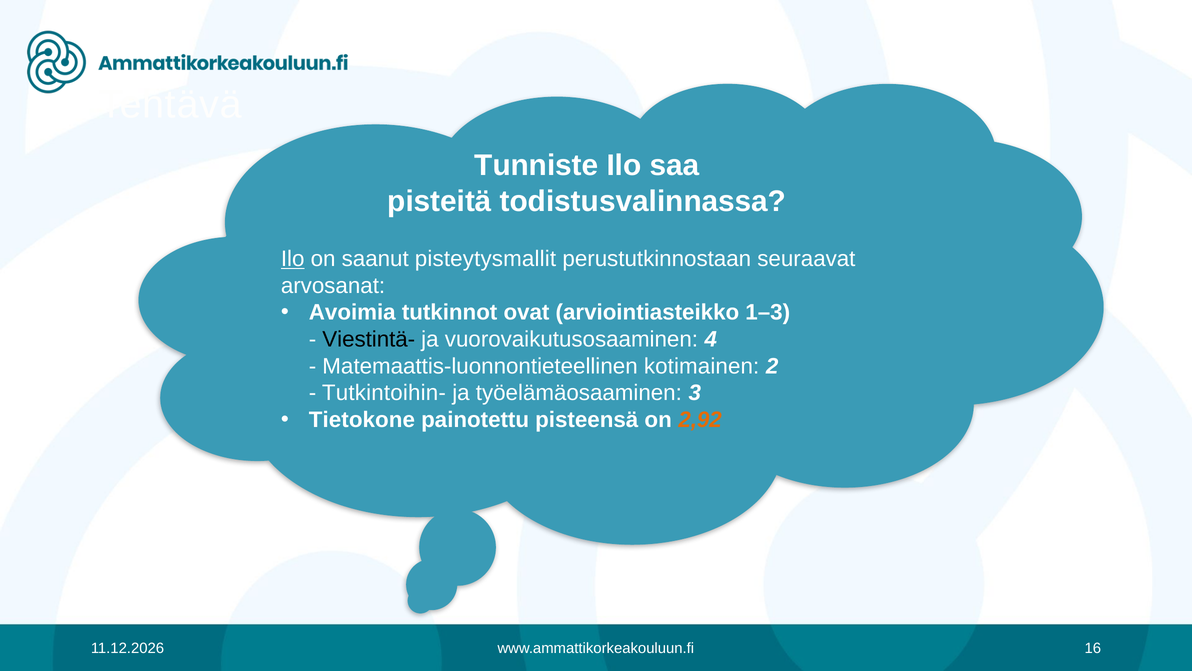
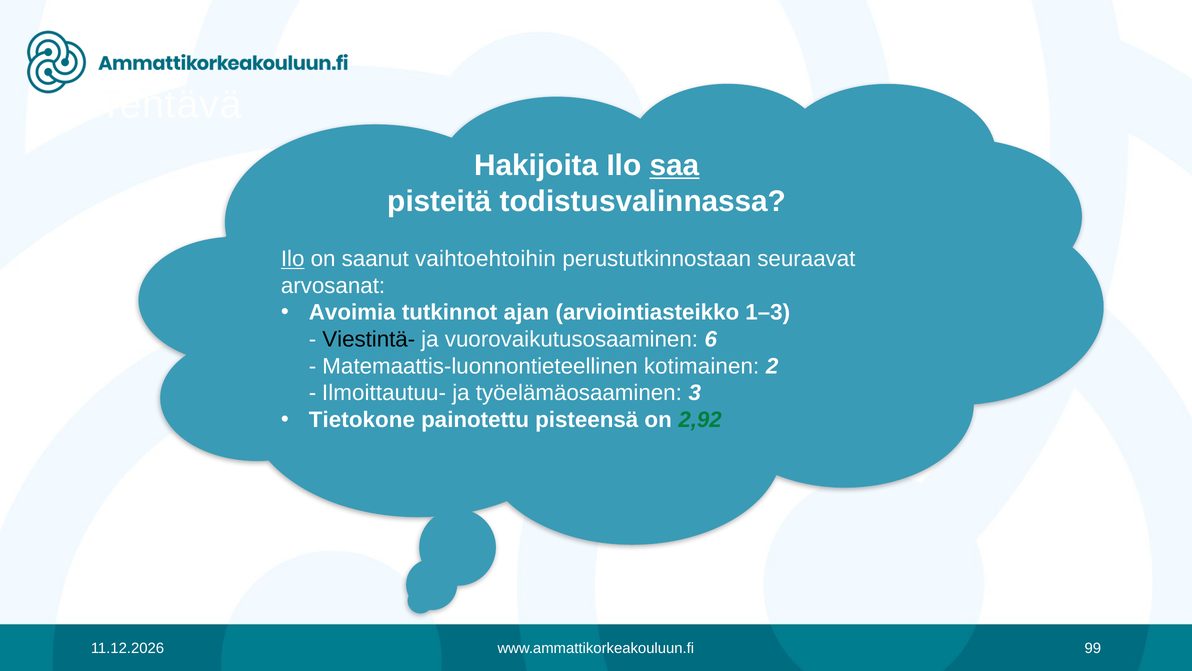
Tunniste: Tunniste -> Hakijoita (536, 165)
saa underline: none -> present (674, 165)
pisteytysmallit: pisteytysmallit -> vaihtoehtoihin (485, 259)
ovat: ovat -> ajan (526, 312)
4: 4 -> 6 (711, 339)
Tutkintoihin-: Tutkintoihin- -> Ilmoittautuu- (384, 393)
2,92 colour: orange -> green (700, 420)
16: 16 -> 99 (1093, 648)
